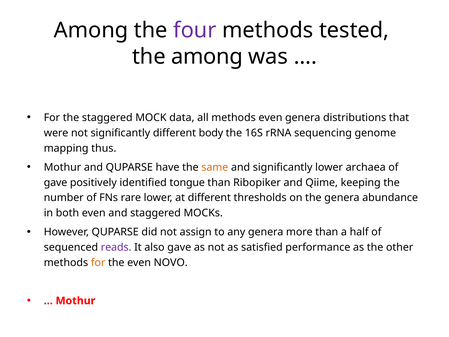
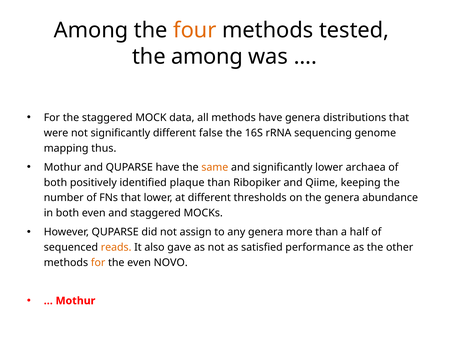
four colour: purple -> orange (195, 30)
methods even: even -> have (270, 118)
body: body -> false (211, 133)
gave: gave -> both (55, 182)
tongue: tongue -> plaque (187, 182)
FNs rare: rare -> that (131, 198)
reads colour: purple -> orange (116, 247)
